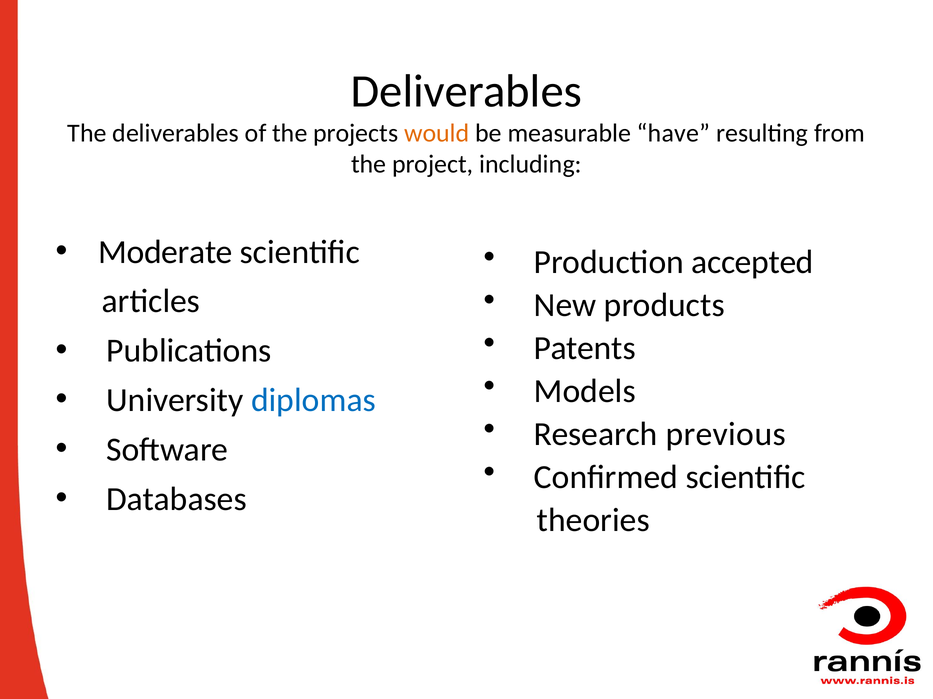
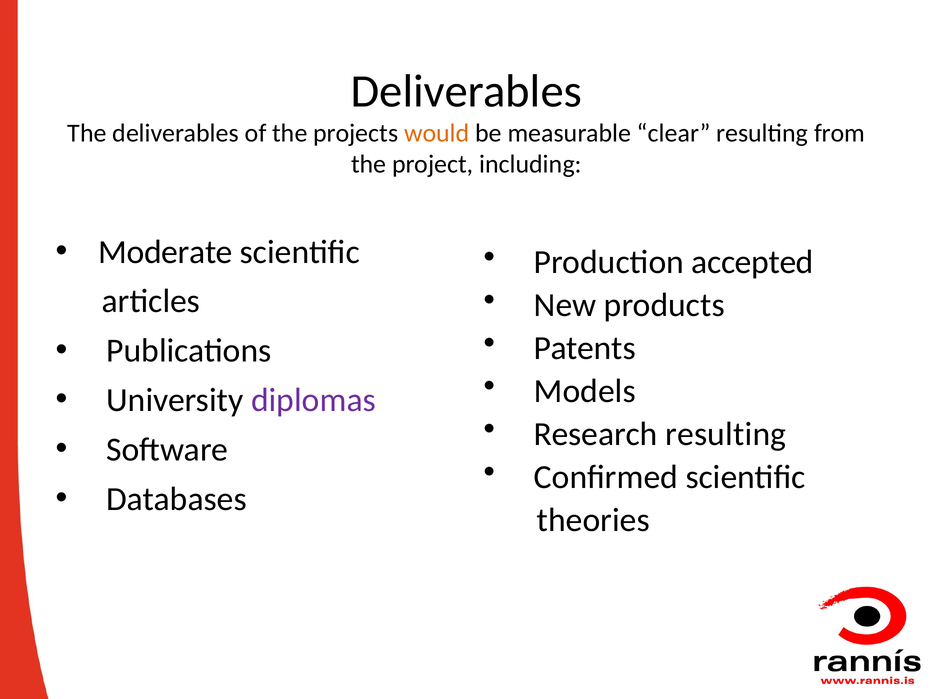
have: have -> clear (674, 133)
diplomas colour: blue -> purple (313, 401)
Research previous: previous -> resulting (726, 435)
